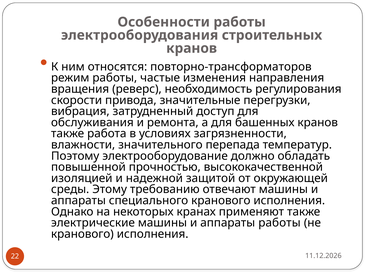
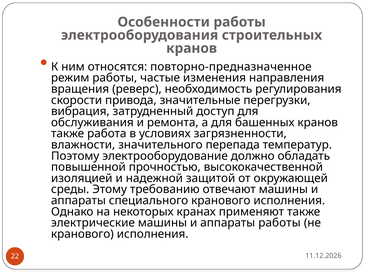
повторно-трансформаторов: повторно-трансформаторов -> повторно-предназначенное (231, 67)
